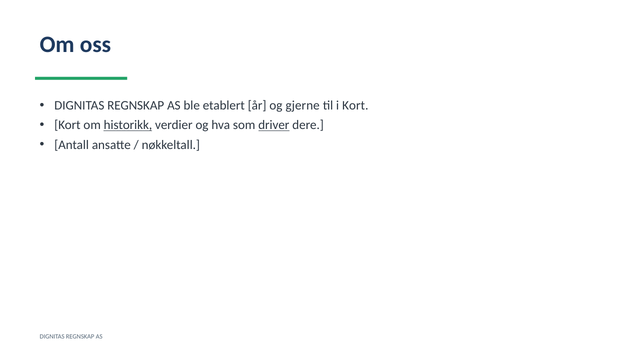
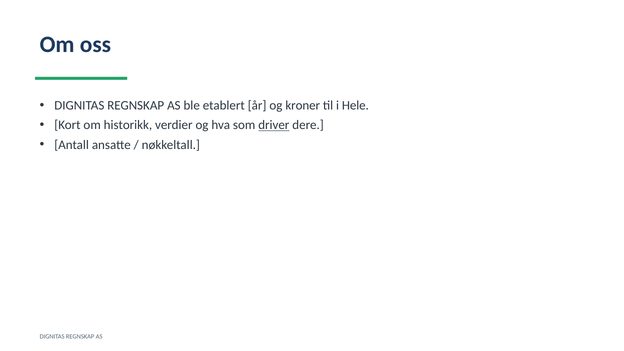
gjerne: gjerne -> kroner (303, 106)
i Kort: Kort -> Hele (355, 106)
historikk underline: present -> none (128, 125)
